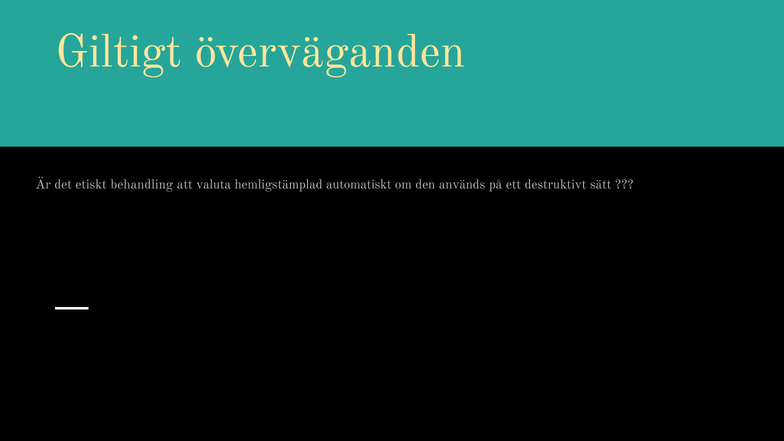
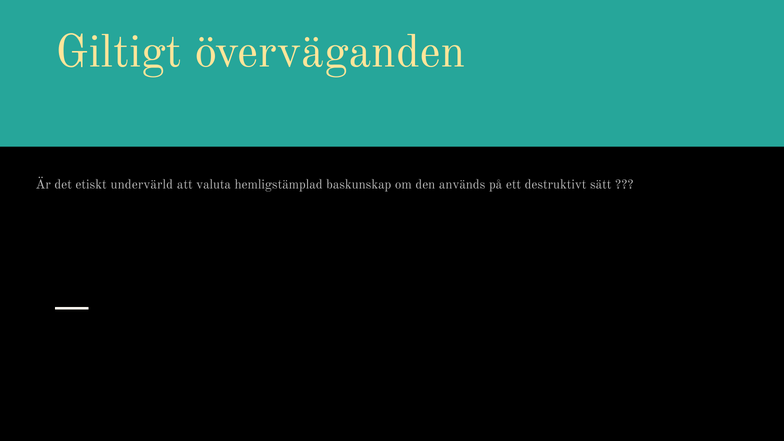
behandling: behandling -> undervärld (142, 184)
automatiskt: automatiskt -> baskunskap (359, 184)
